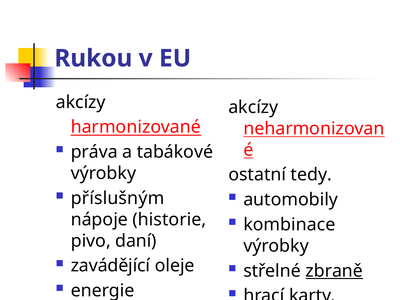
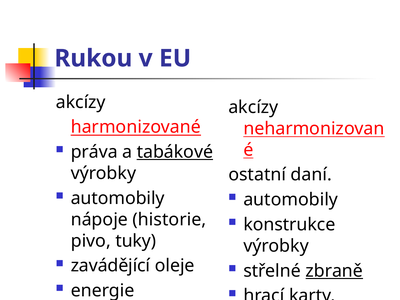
tabákové underline: none -> present (175, 152)
tedy: tedy -> daní (311, 175)
příslušným: příslušným -> automobily (118, 198)
kombinace: kombinace -> konstrukce (289, 225)
daní: daní -> tuky (136, 241)
